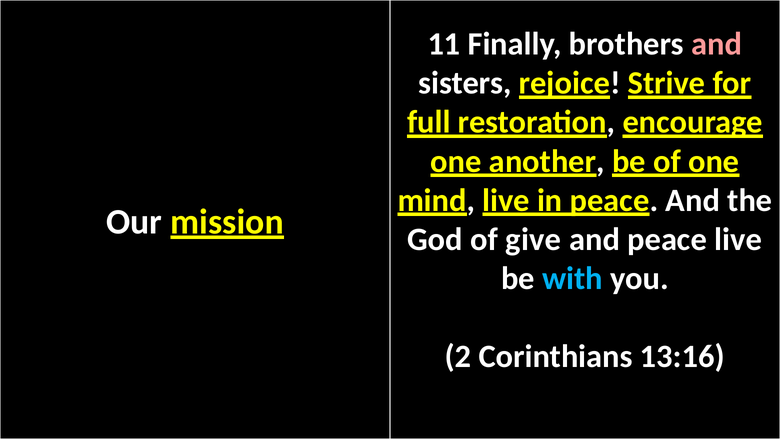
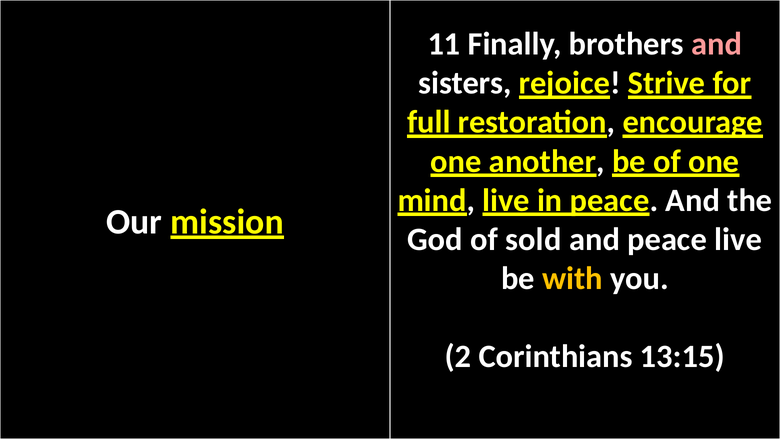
give: give -> sold (533, 239)
with colour: light blue -> yellow (572, 278)
13:16: 13:16 -> 13:15 (682, 356)
